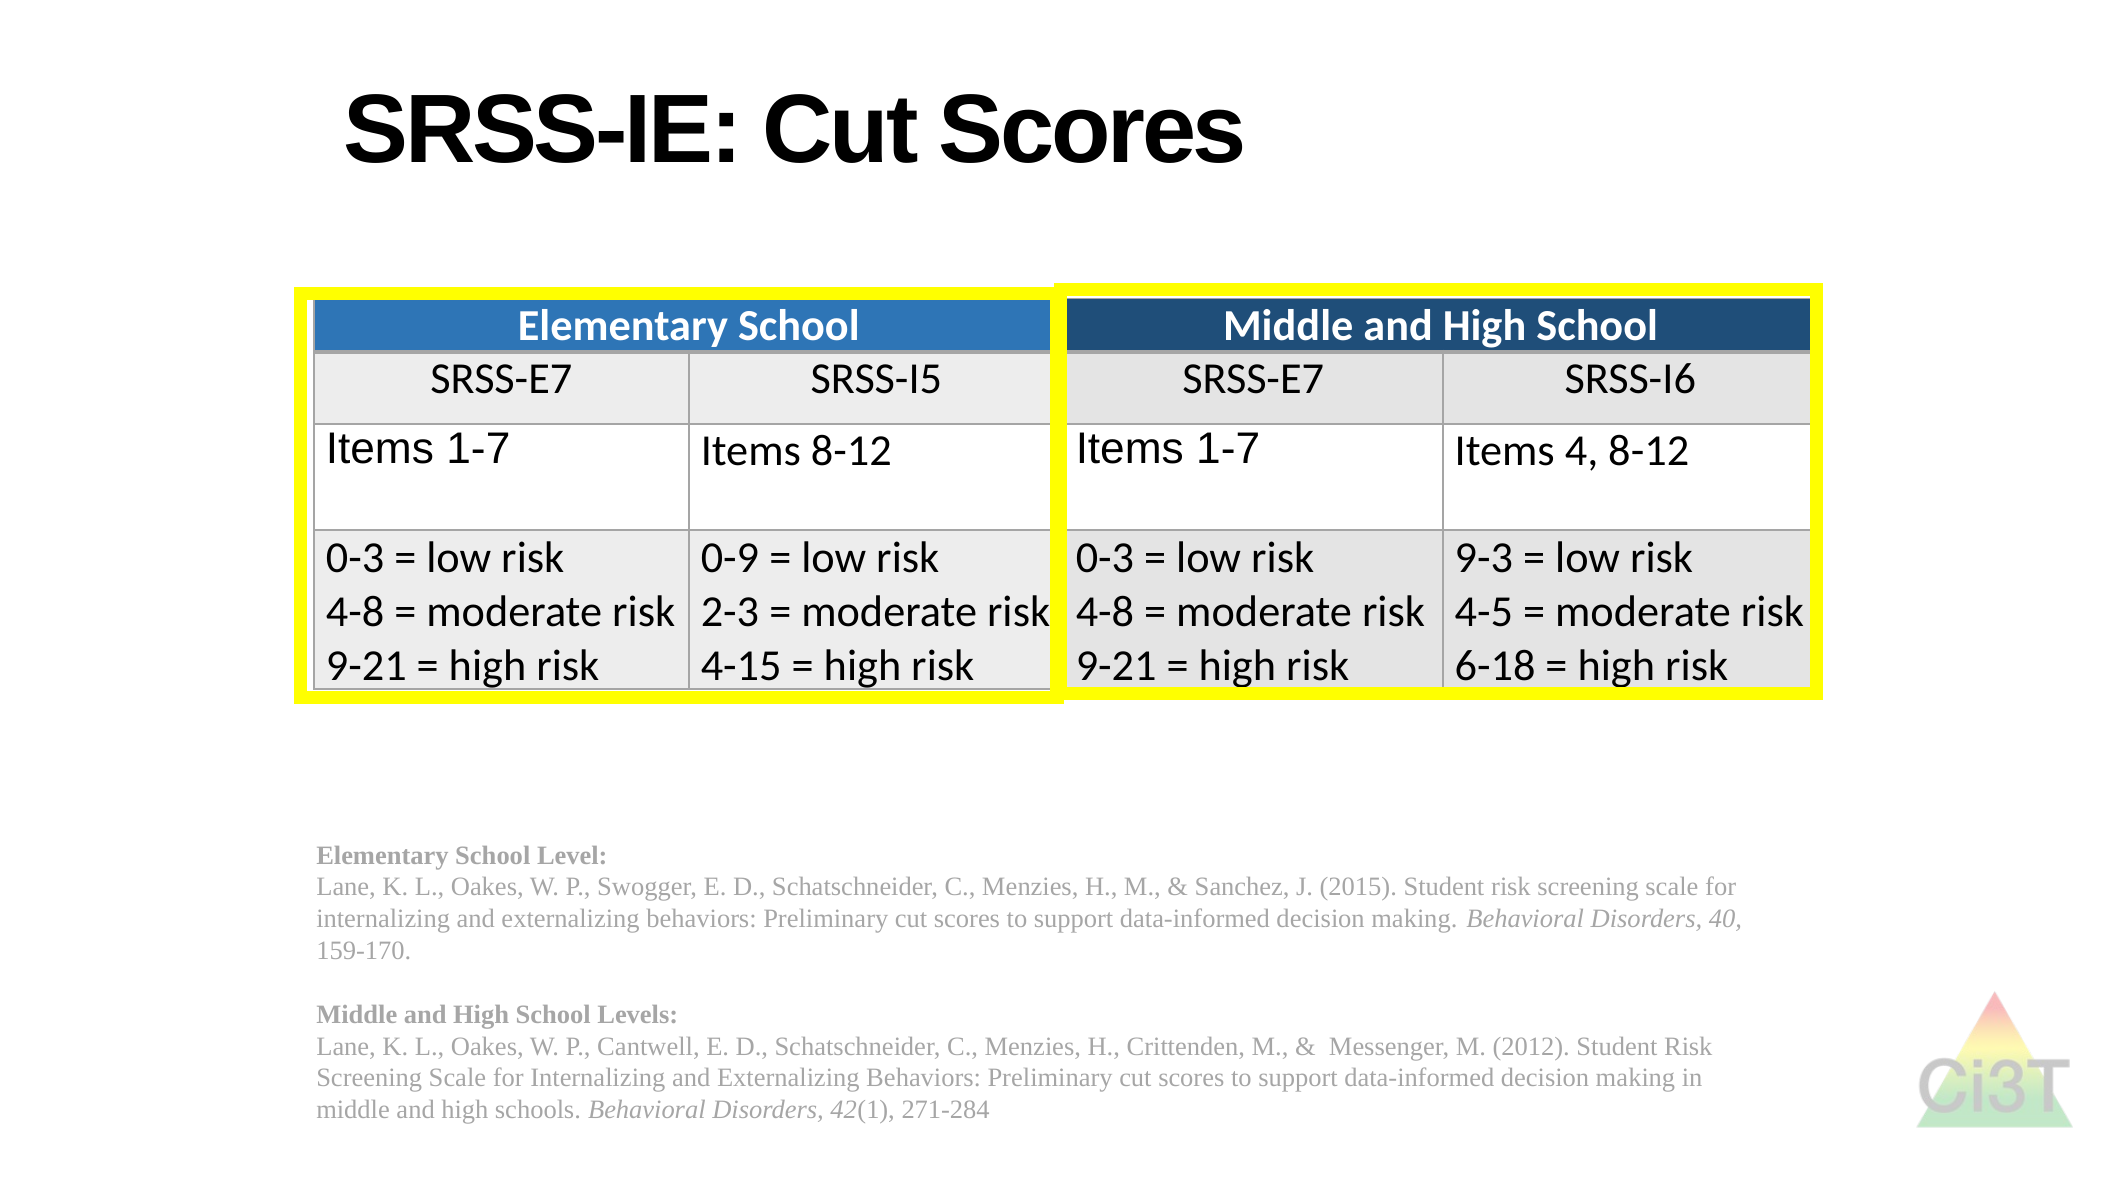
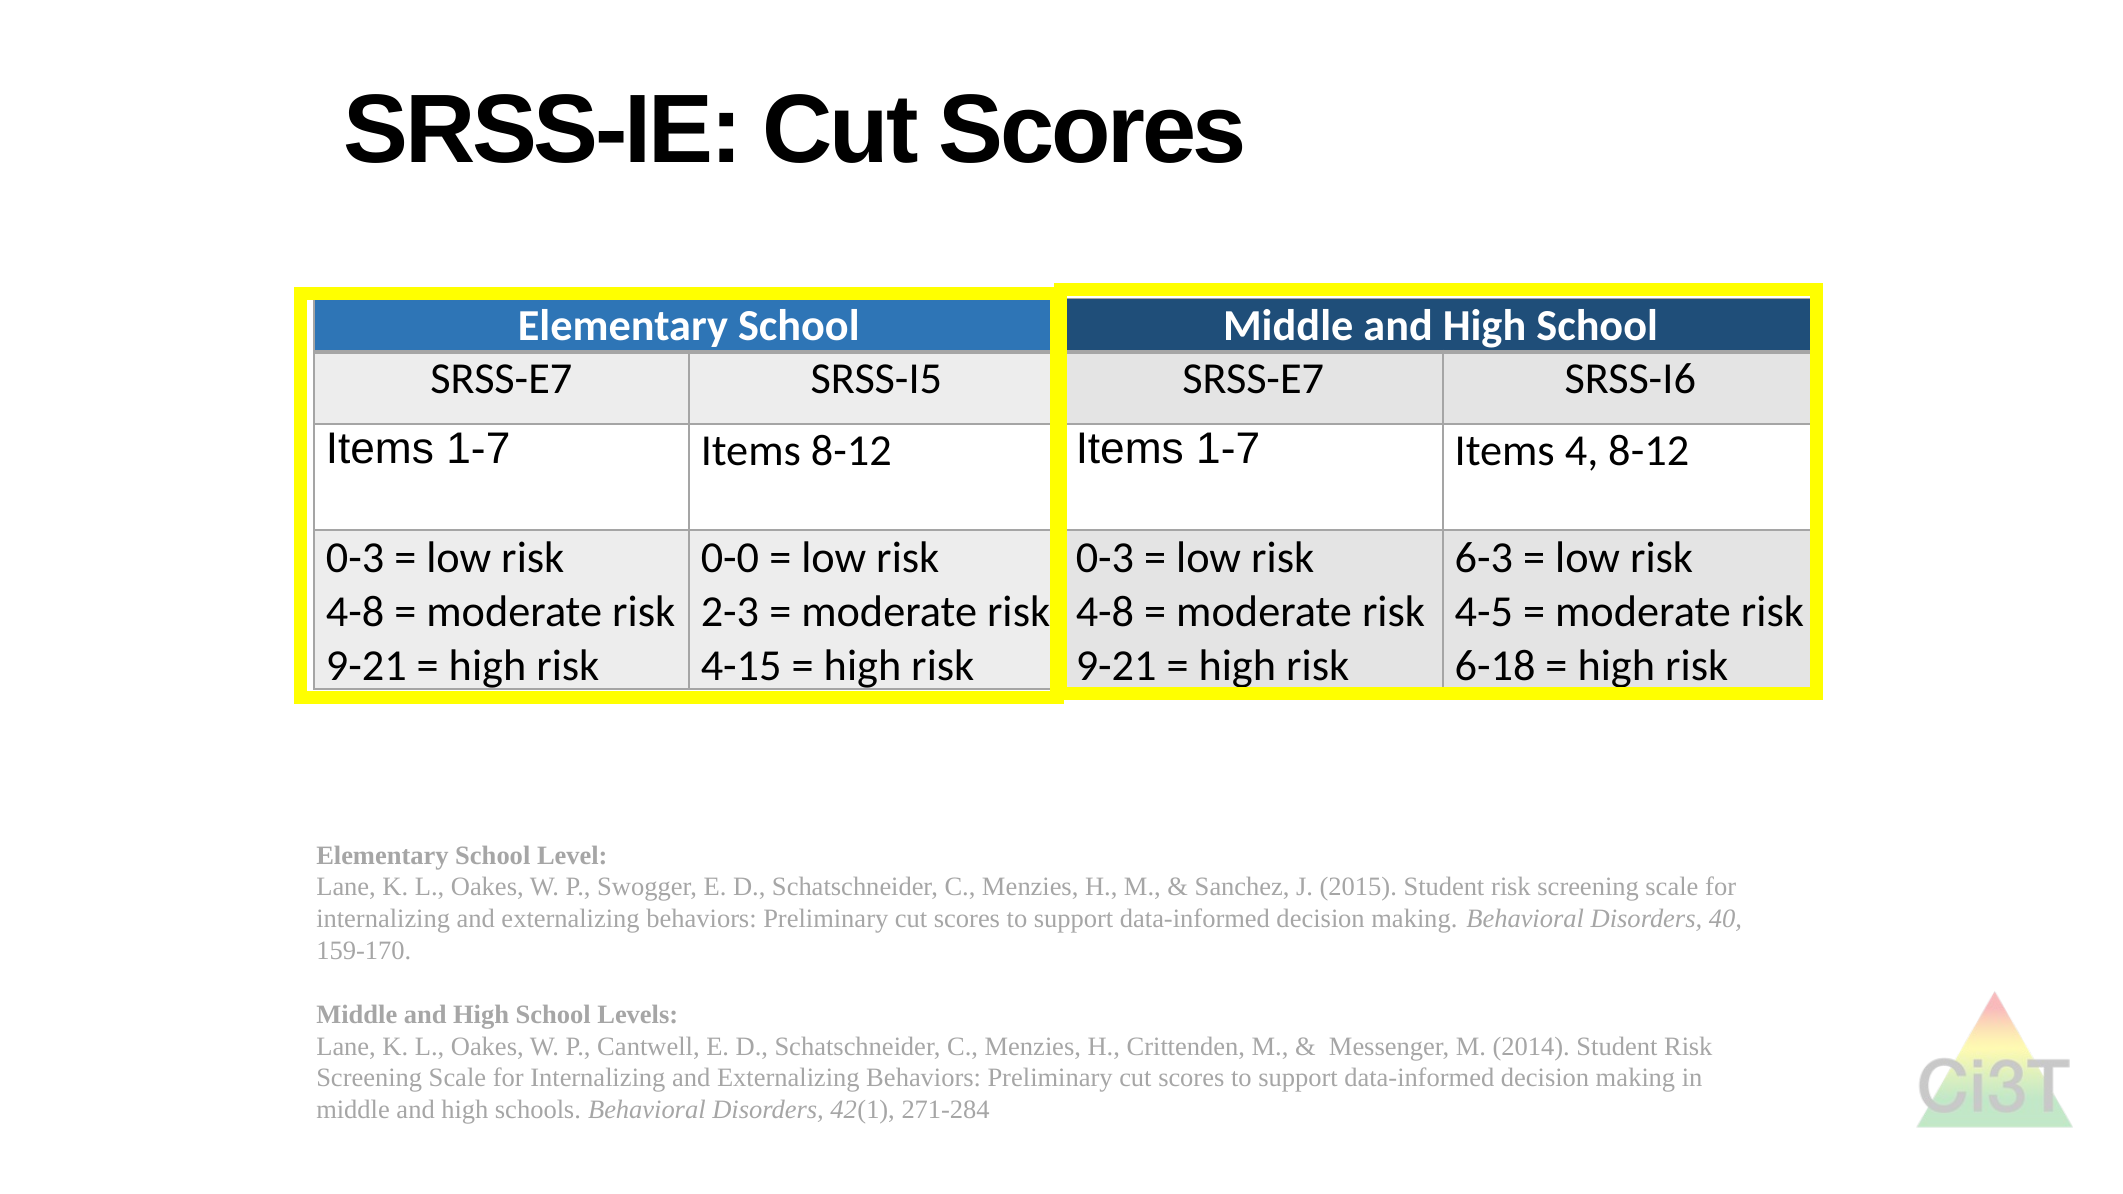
0-9: 0-9 -> 0-0 (730, 558)
9-3: 9-3 -> 6-3 (1484, 558)
2012: 2012 -> 2014 (1531, 1047)
